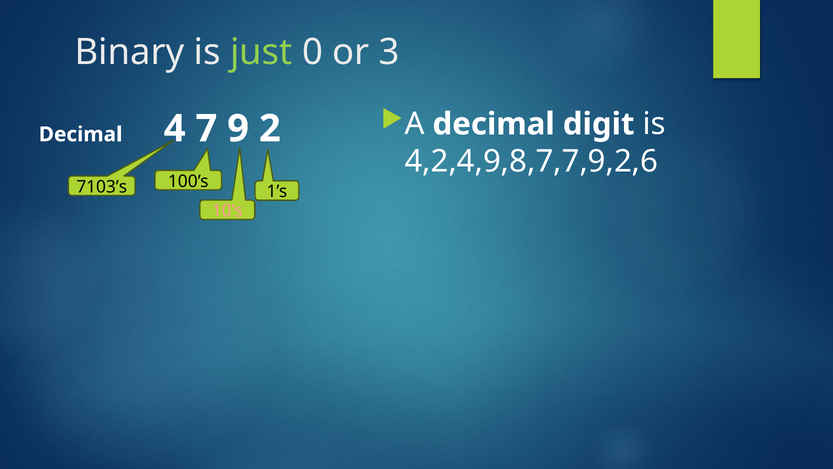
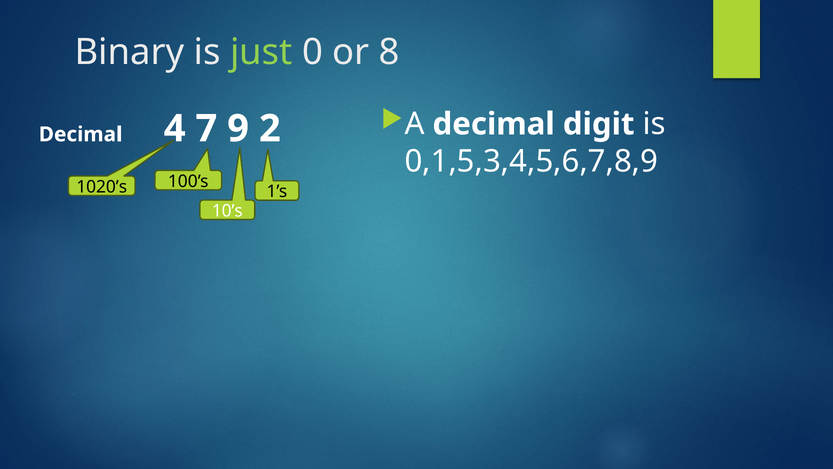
3: 3 -> 8 (389, 52)
4,2,4,9,8,7,7,9,2,6: 4,2,4,9,8,7,7,9,2,6 -> 0,1,5,3,4,5,6,7,8,9 (531, 161)
7103’s: 7103’s -> 1020’s (102, 187)
10’s colour: pink -> white (227, 211)
